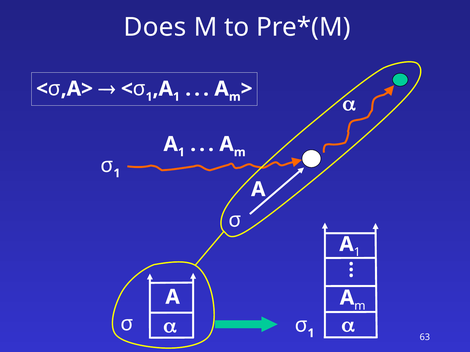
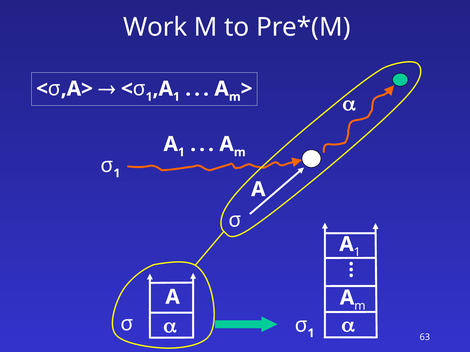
Does: Does -> Work (155, 27)
